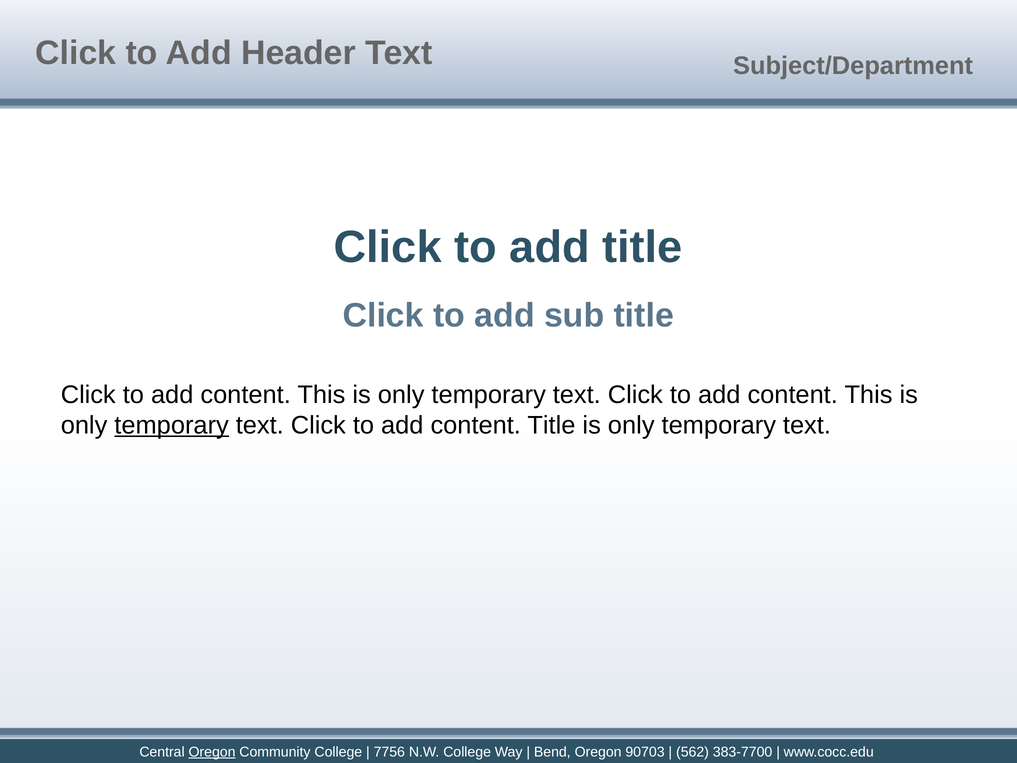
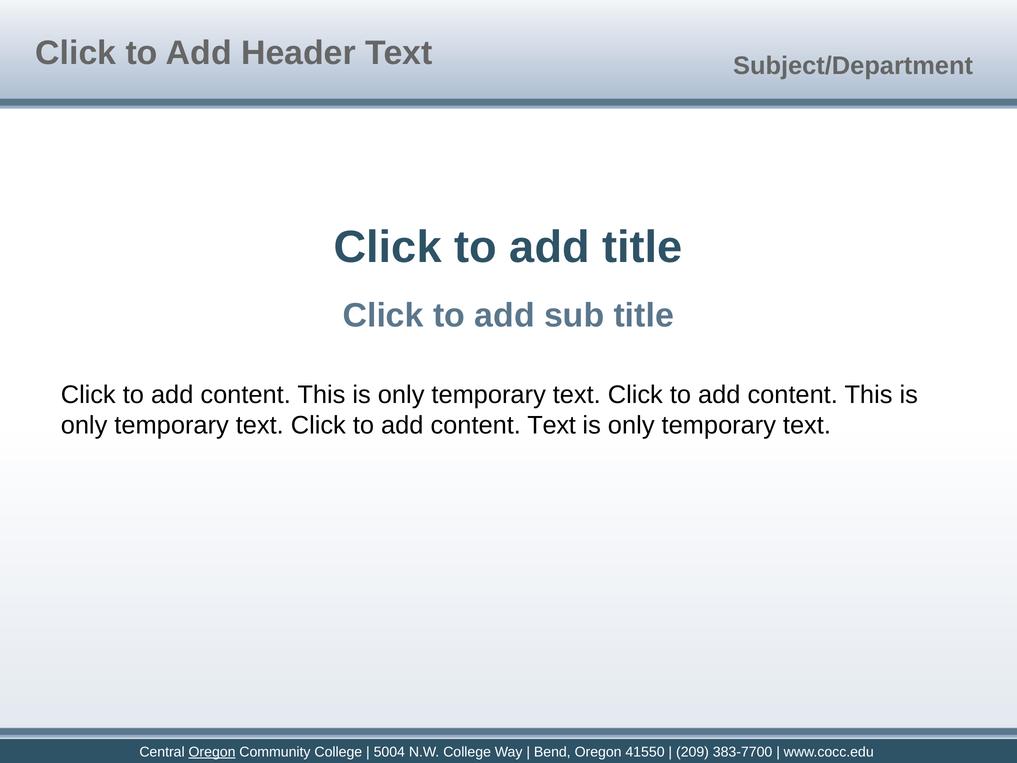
temporary underline: present -> none (172, 425)
content Title: Title -> Text (552, 425)
7756: 7756 -> 5004 (389, 752)
90703: 90703 -> 41550 (645, 752)
562: 562 -> 209 (693, 752)
